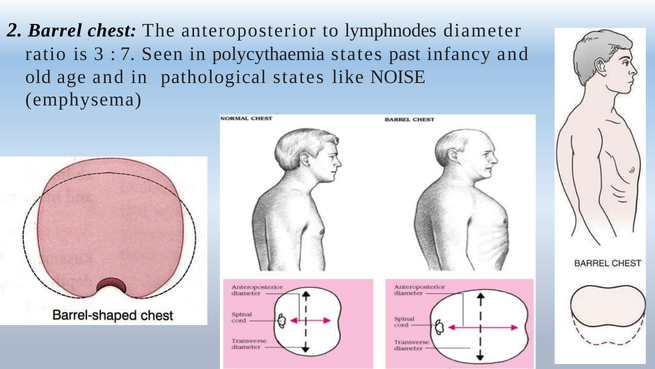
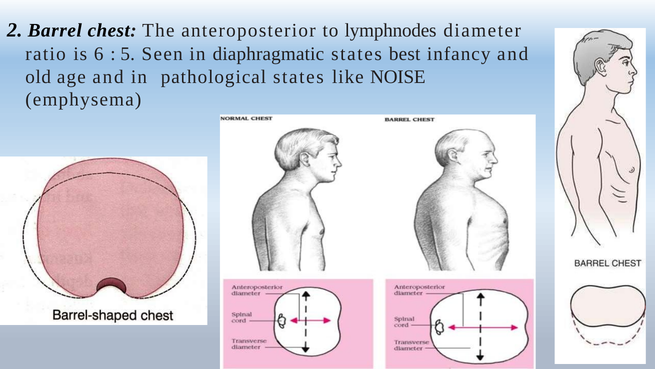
3: 3 -> 6 (99, 54)
7: 7 -> 5 (128, 54)
polycythaemia: polycythaemia -> diaphragmatic (268, 54)
past: past -> best (405, 54)
